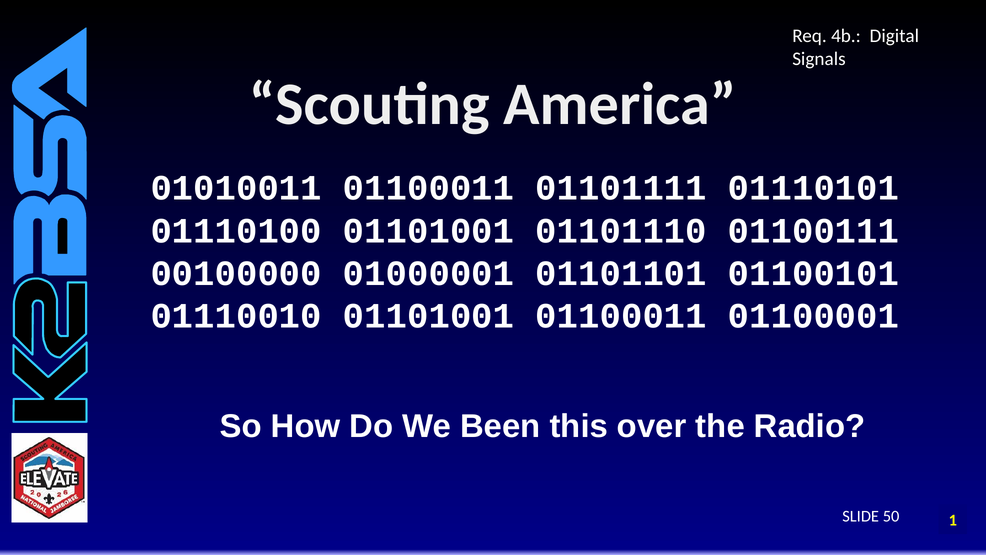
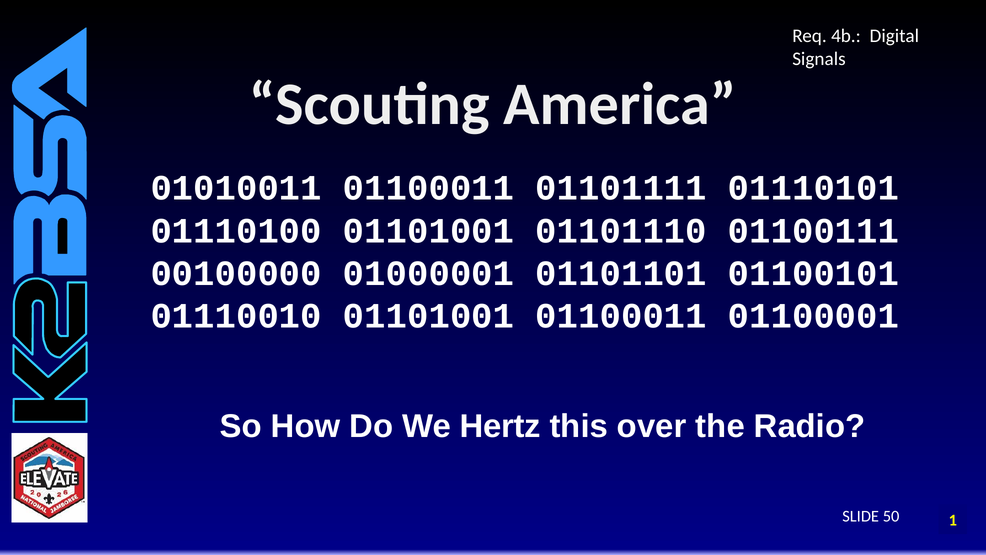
Been: Been -> Hertz (500, 426)
